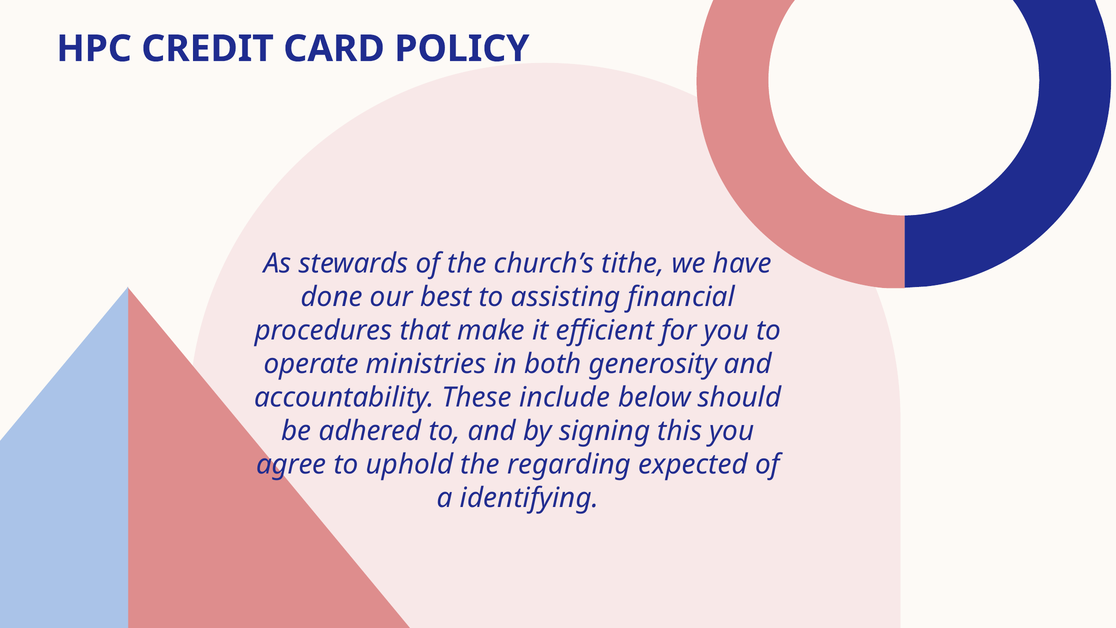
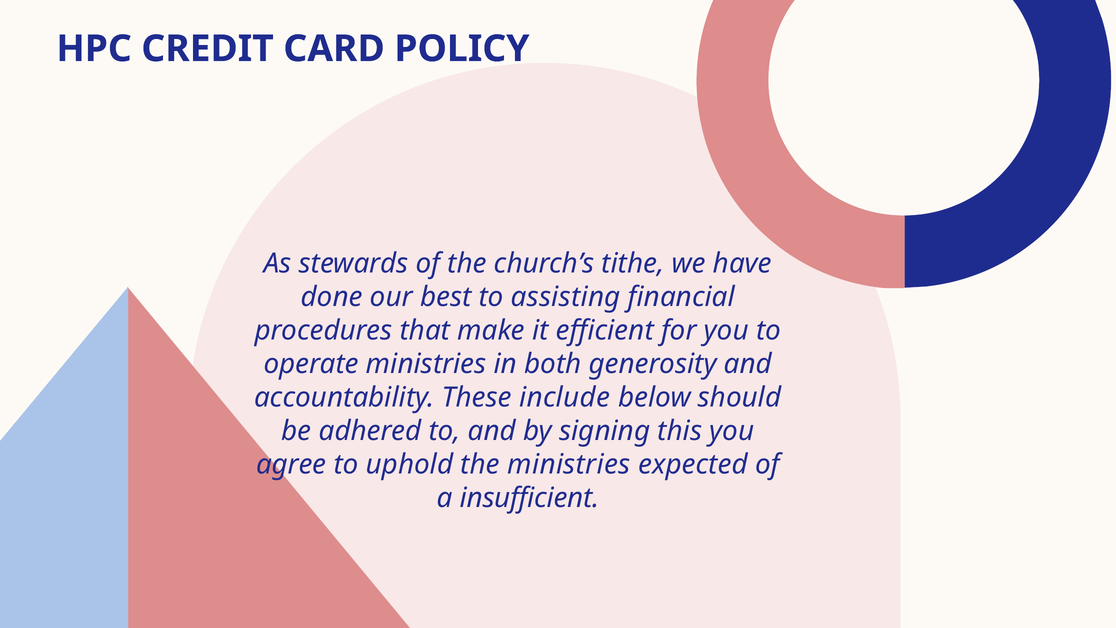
the regarding: regarding -> ministries (569, 464)
identifying: identifying -> insufficient (530, 498)
